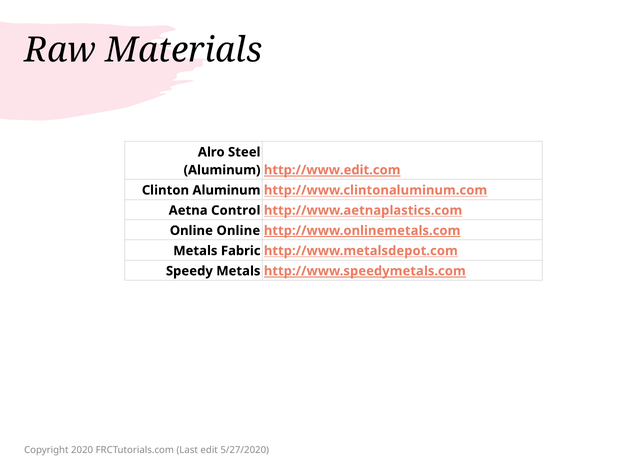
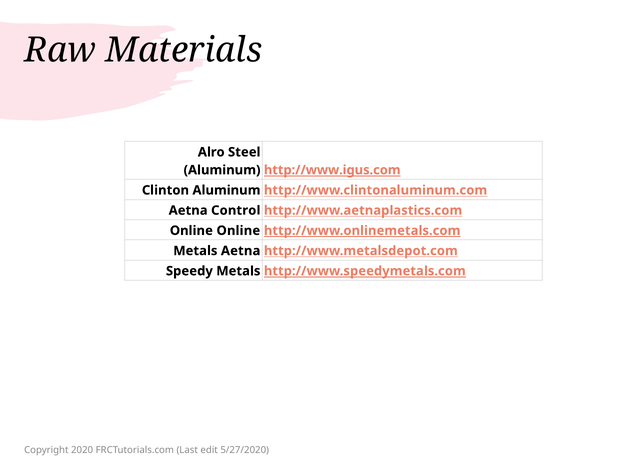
http://www.edit.com: http://www.edit.com -> http://www.igus.com (332, 170)
Metals Fabric: Fabric -> Aetna (241, 251)
